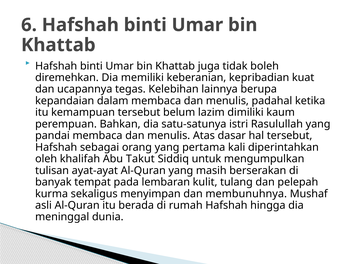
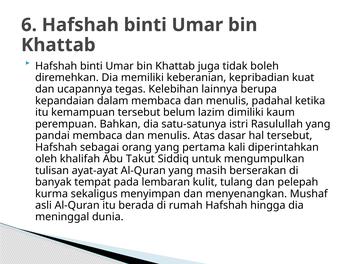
membunuhnya: membunuhnya -> menyenangkan (246, 194)
